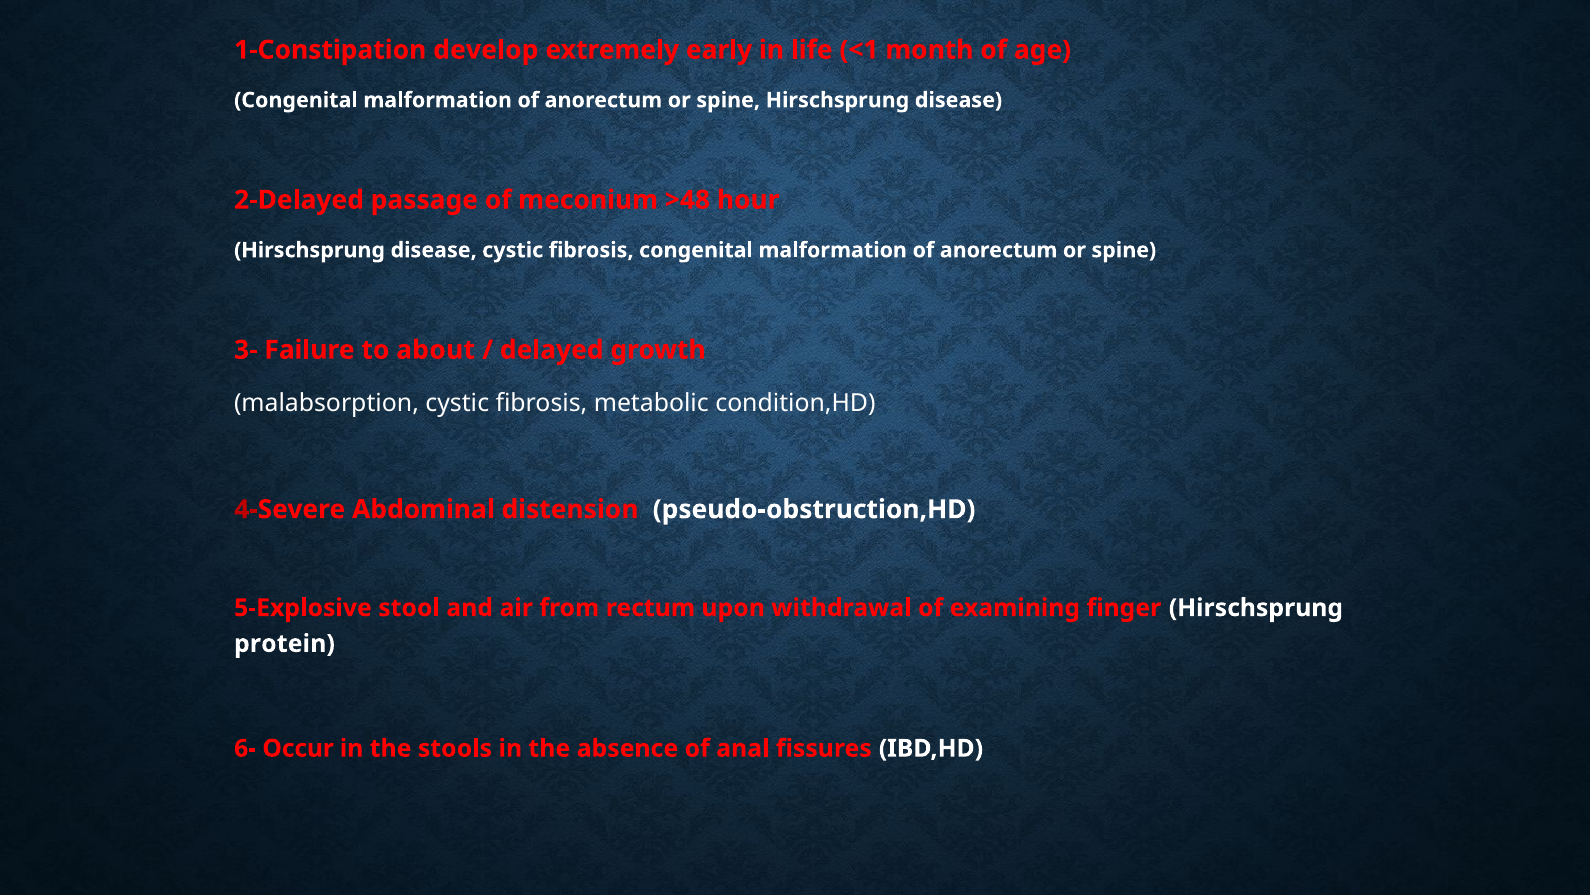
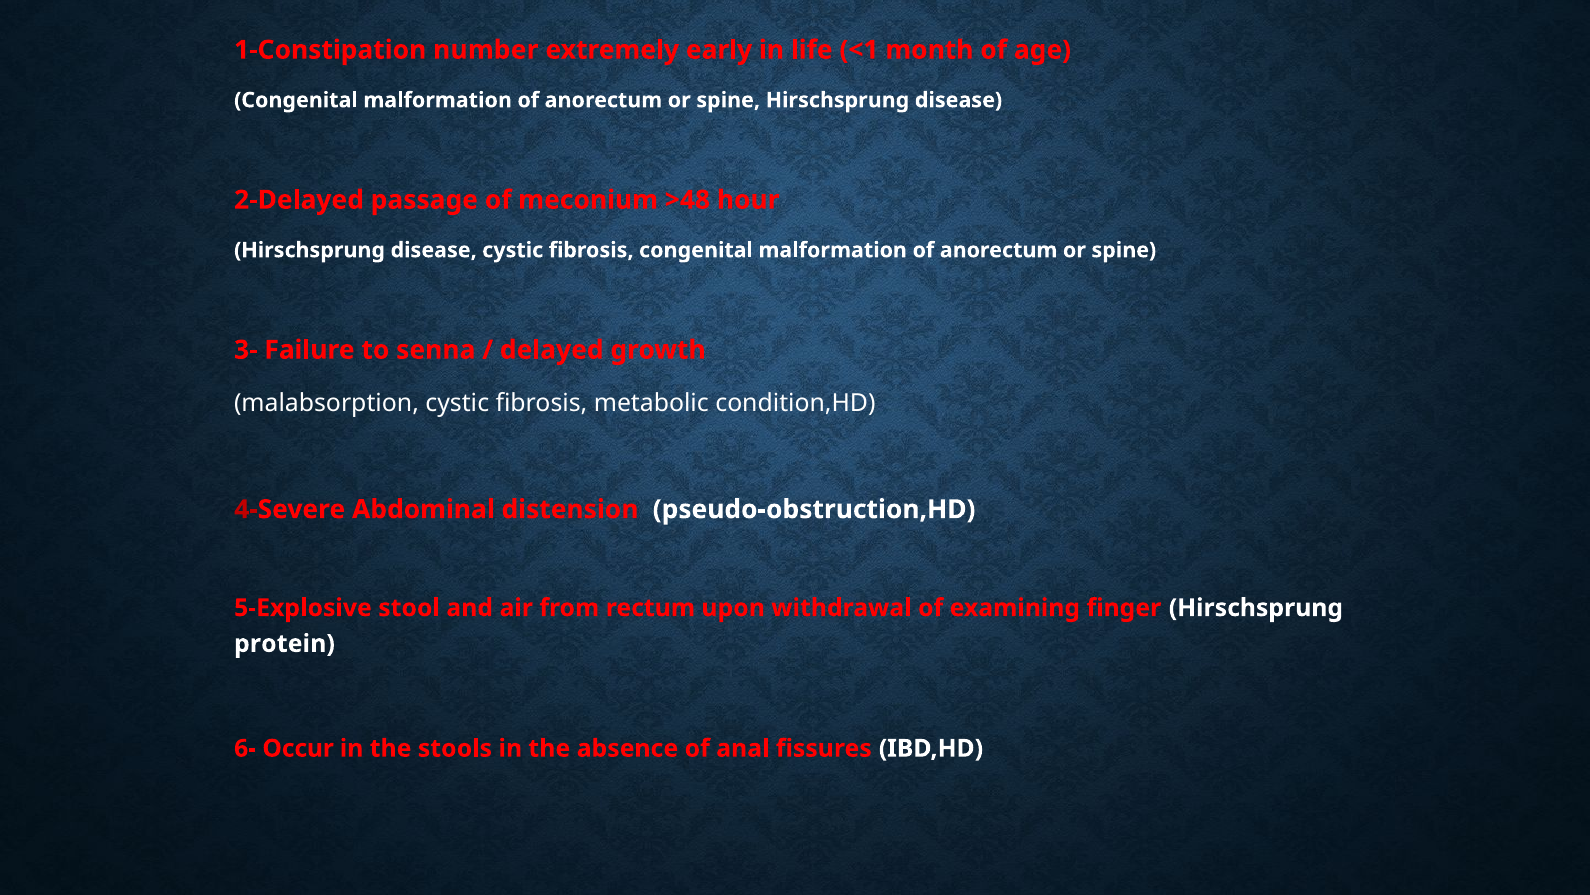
develop: develop -> number (486, 50)
about: about -> senna (436, 350)
